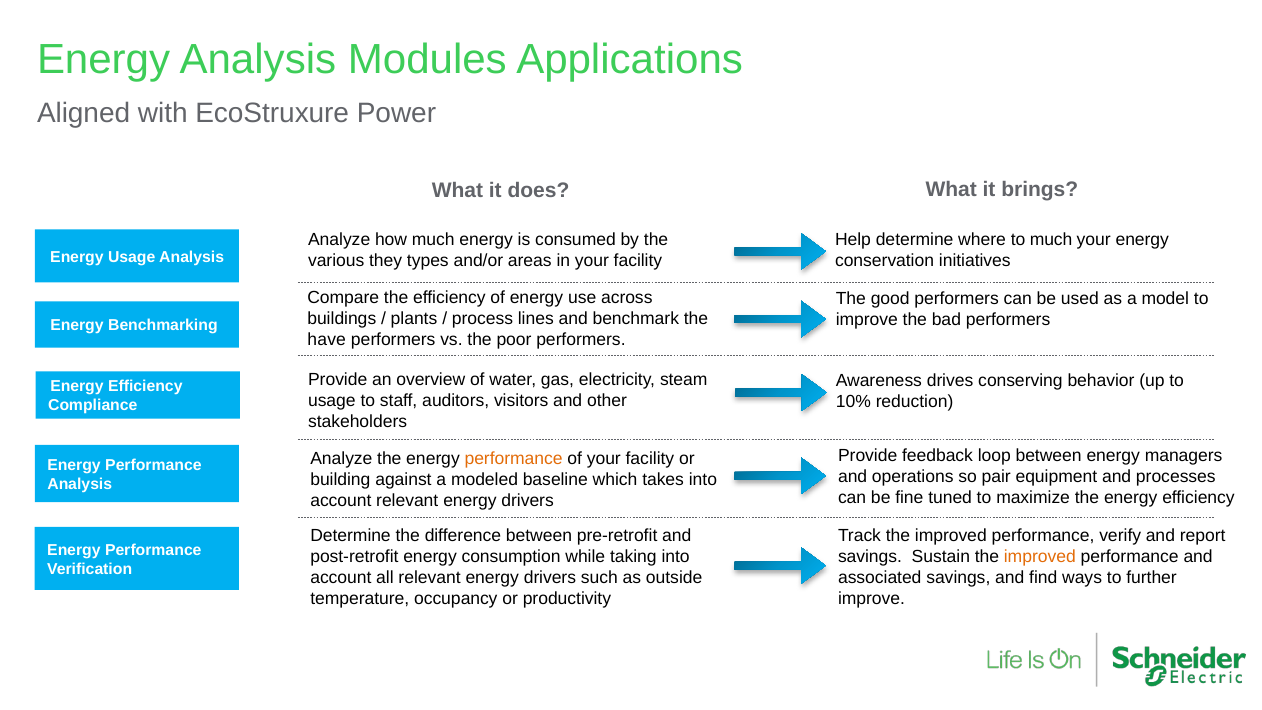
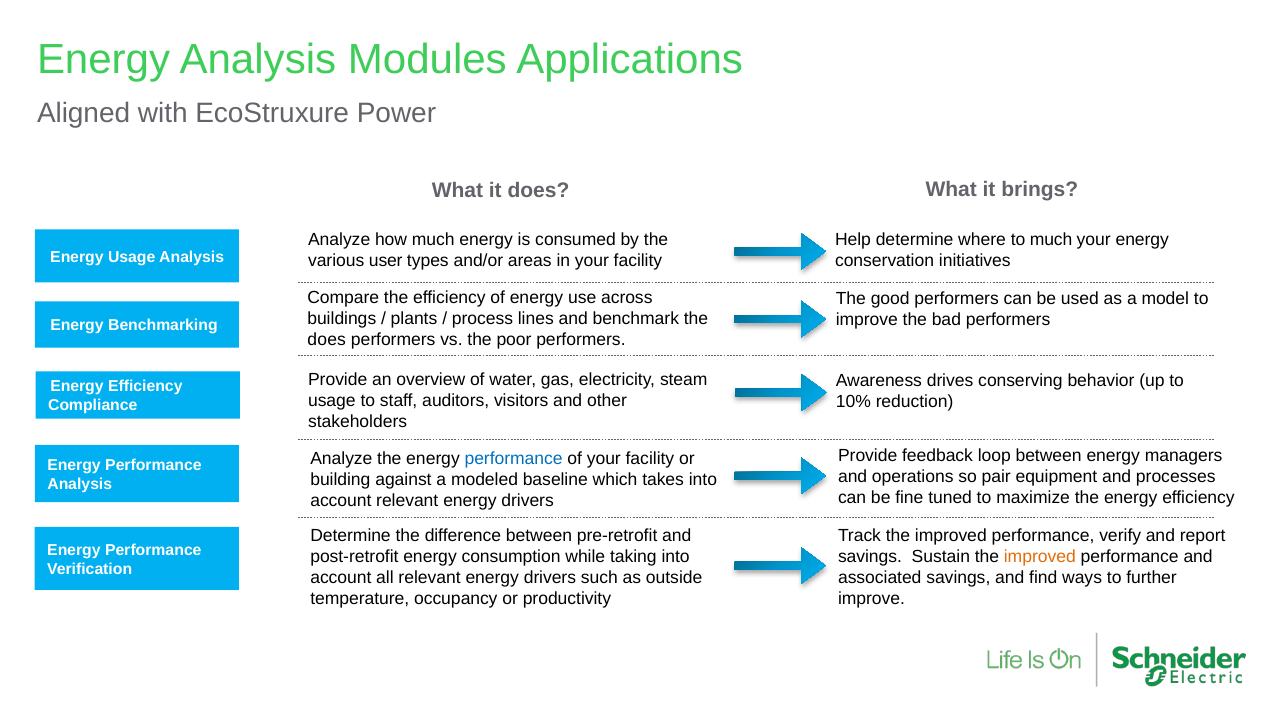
they: they -> user (386, 260)
have: have -> does (327, 340)
performance colour: orange -> blue (514, 459)
